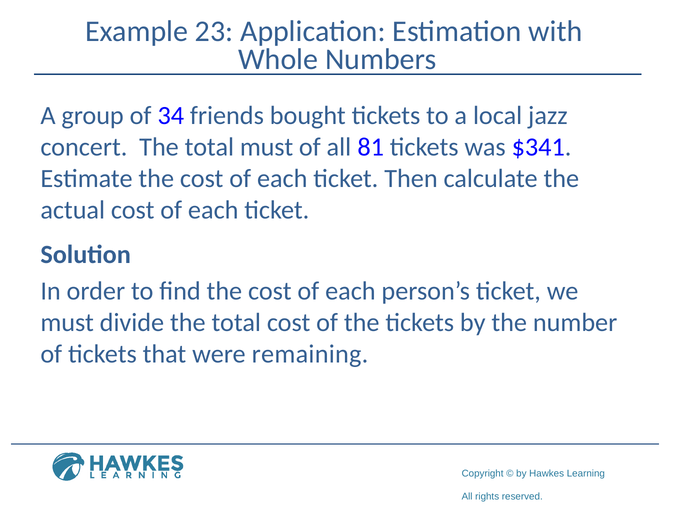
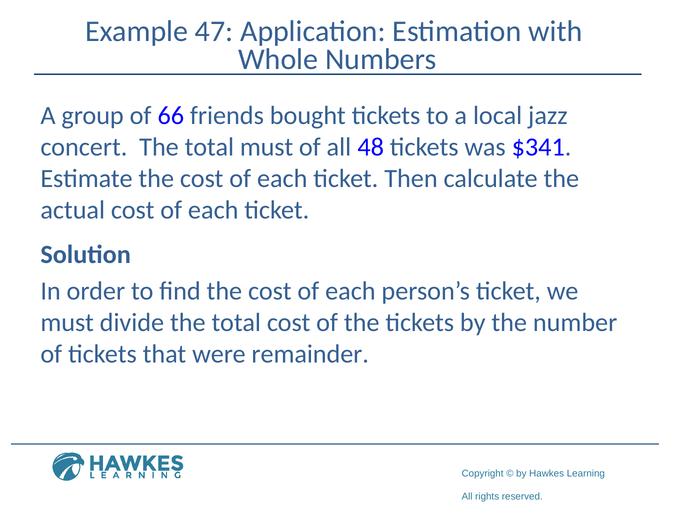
23: 23 -> 47 (214, 31)
34: 34 -> 66 (171, 115)
81: 81 -> 48 (371, 147)
remaining: remaining -> remainder (310, 354)
